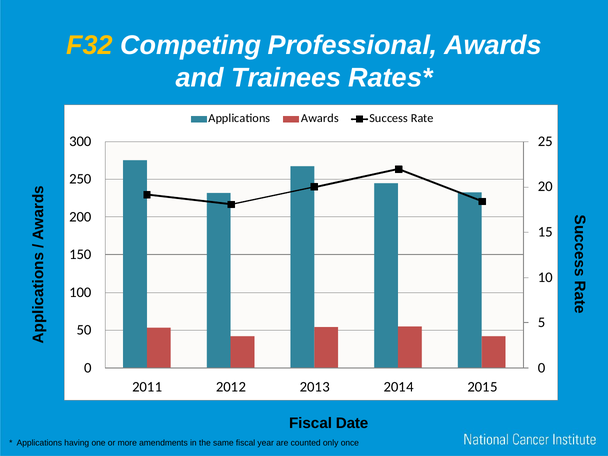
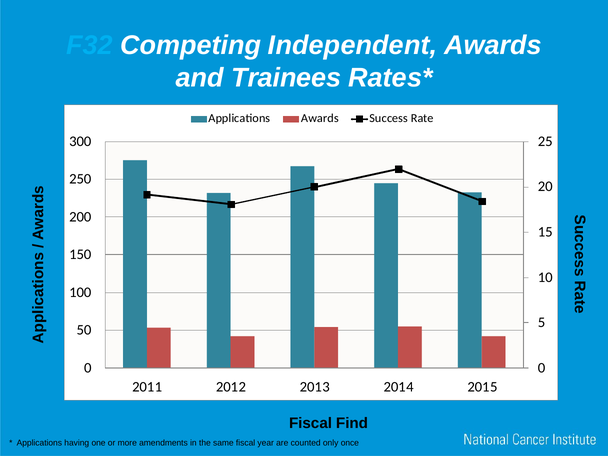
F32 colour: yellow -> light blue (90, 45)
Professional: Professional -> Independent (353, 45)
Date: Date -> Find (352, 423)
